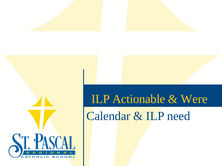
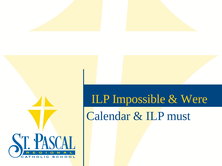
Actionable: Actionable -> Impossible (139, 99)
need: need -> must (179, 116)
